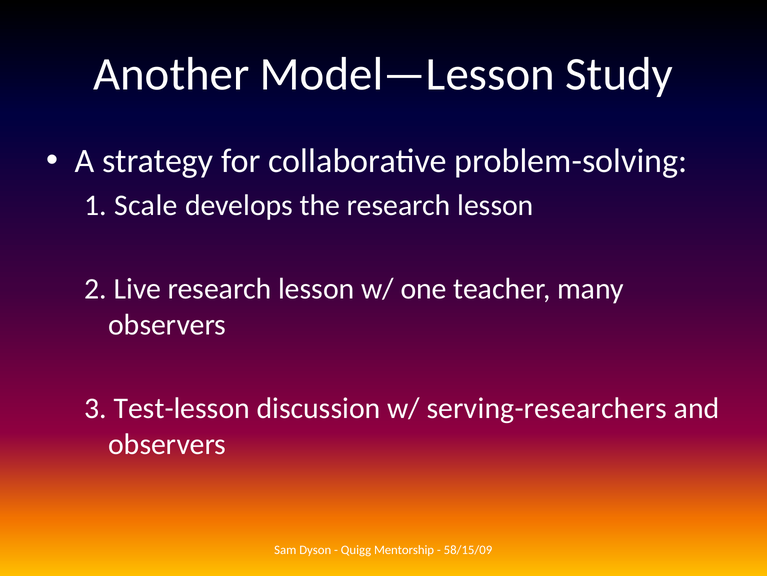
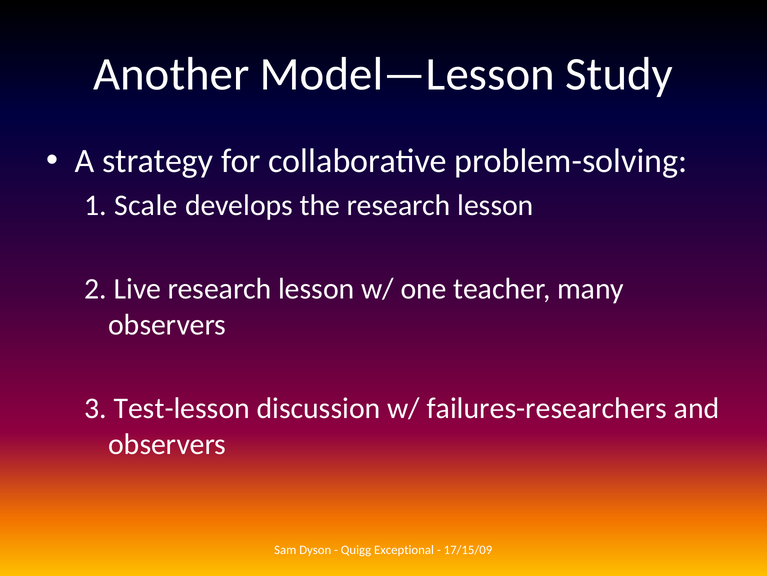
serving-researchers: serving-researchers -> failures-researchers (547, 408)
Mentorship: Mentorship -> Exceptional (404, 549)
58/15/09: 58/15/09 -> 17/15/09 (468, 549)
